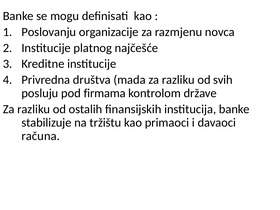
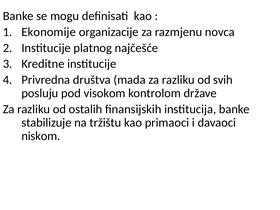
Poslovanju: Poslovanju -> Ekonomije (49, 32)
firmama: firmama -> visokom (105, 93)
računa: računa -> niskom (41, 136)
